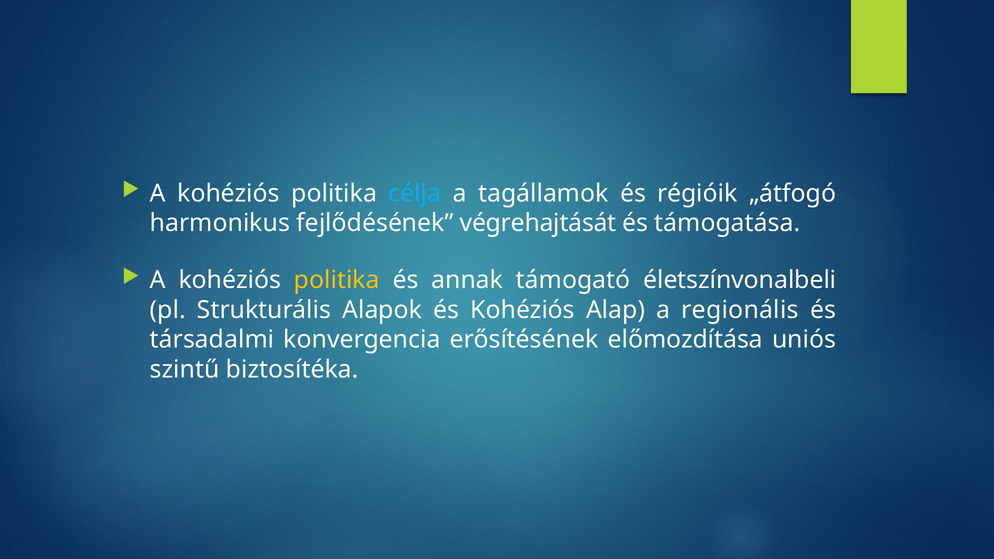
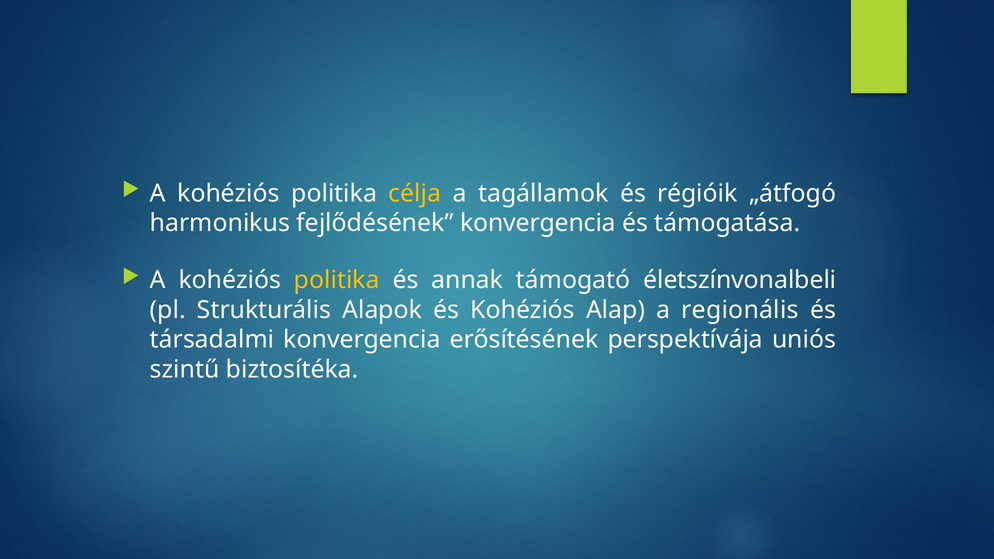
célja colour: light blue -> yellow (415, 194)
fejlődésének végrehajtását: végrehajtását -> konvergencia (538, 223)
előmozdítása: előmozdítása -> perspektívája (685, 340)
